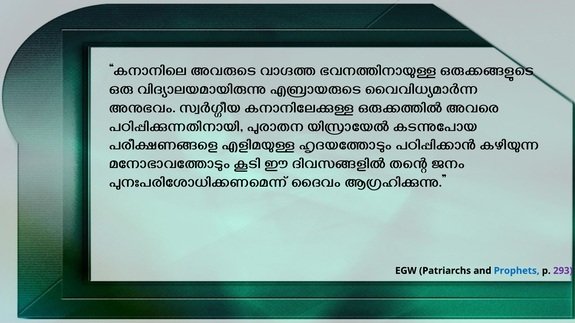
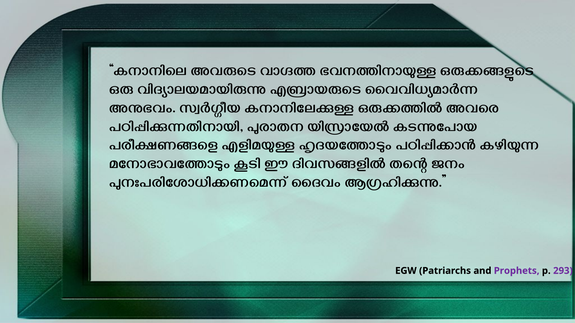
Prophets colour: blue -> purple (517, 271)
